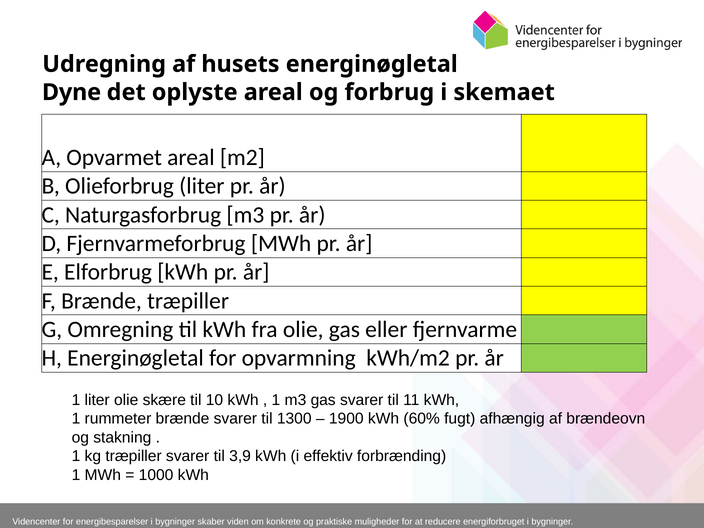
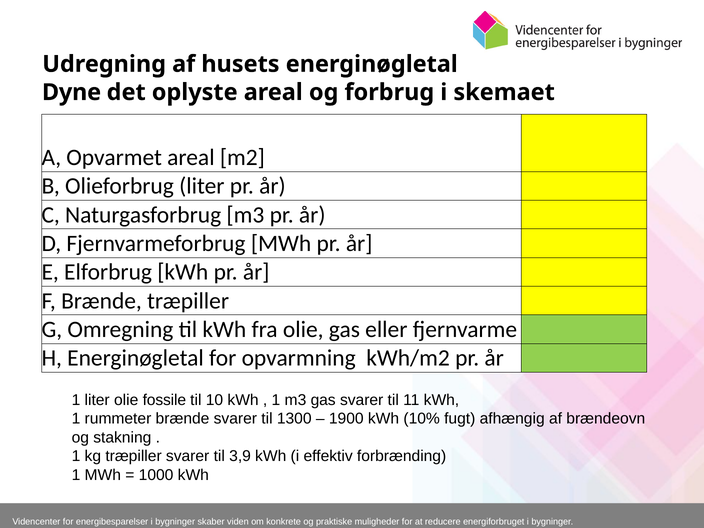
skære: skære -> fossile (164, 400)
60%: 60% -> 10% (422, 419)
